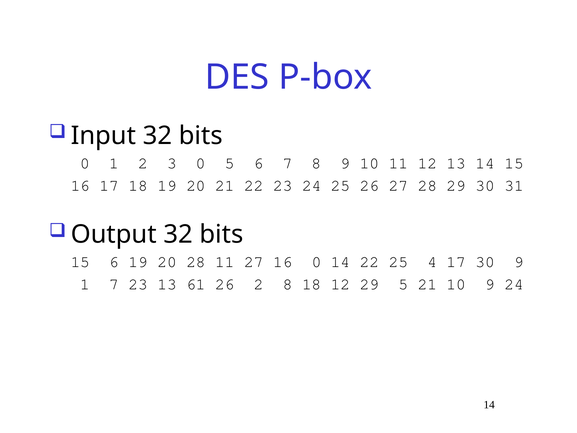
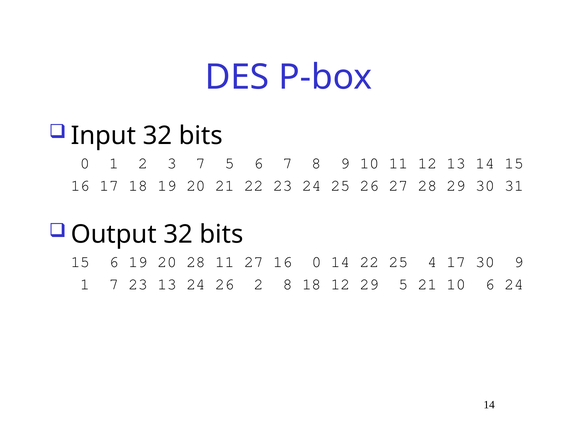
3 0: 0 -> 7 (201, 163)
13 61: 61 -> 24 (196, 284)
10 9: 9 -> 6 (490, 284)
